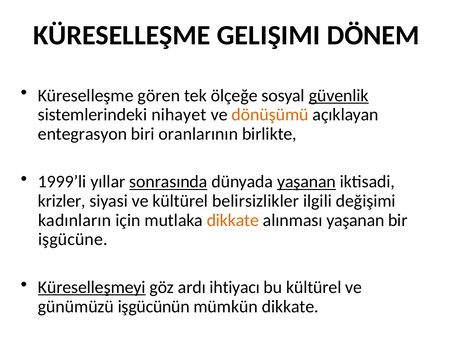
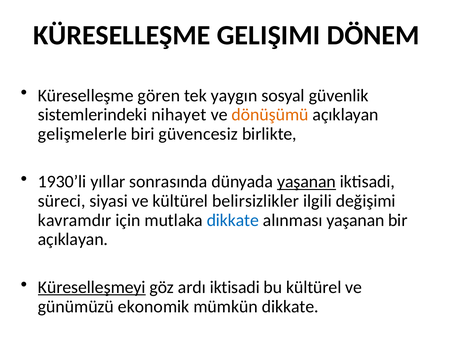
ölçeğe: ölçeğe -> yaygın (234, 95)
güvenlik underline: present -> none (339, 95)
entegrasyon: entegrasyon -> gelişmelerle (82, 134)
oranlarının: oranlarının -> güvencesiz (198, 134)
1999’li: 1999’li -> 1930’li (62, 182)
sonrasında underline: present -> none (168, 182)
krizler: krizler -> süreci (62, 201)
kadınların: kadınların -> kavramdır (75, 220)
dikkate colour: orange -> blue (233, 220)
işgücüne: işgücüne -> açıklayan (73, 239)
ardı ihtiyacı: ihtiyacı -> iktisadi (235, 287)
işgücünün: işgücünün -> ekonomik (154, 306)
